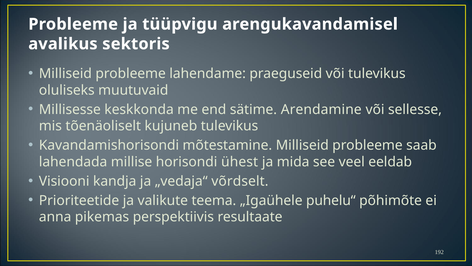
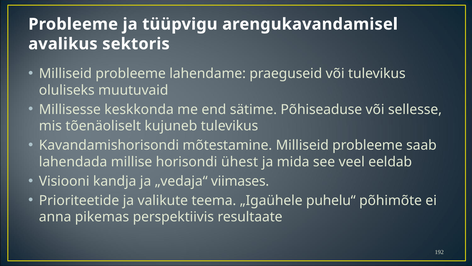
Arendamine: Arendamine -> Põhiseaduse (321, 109)
võrdselt: võrdselt -> viimases (240, 181)
